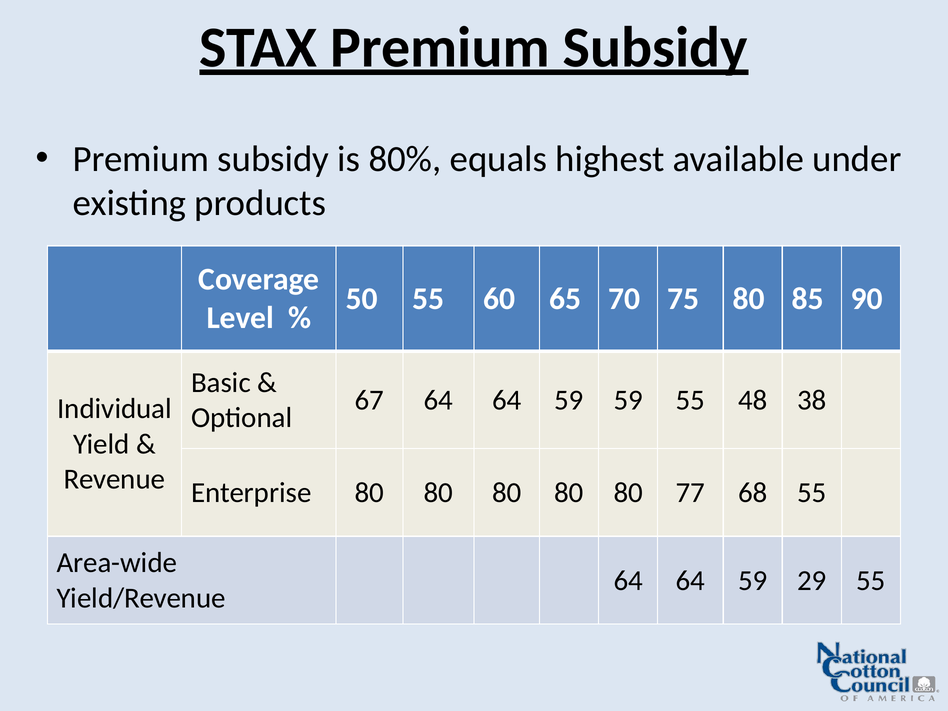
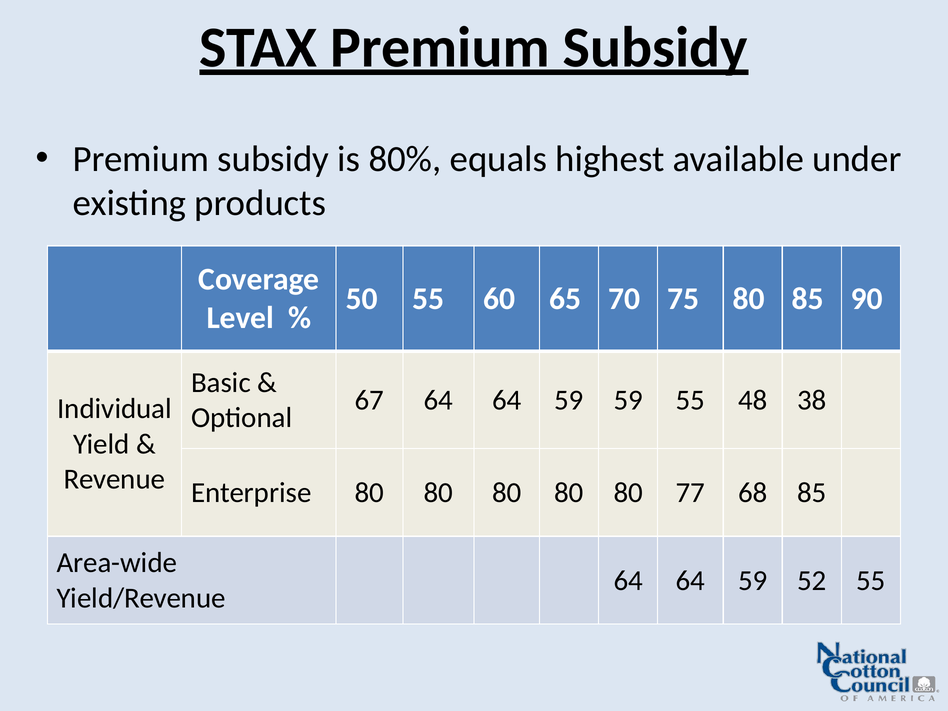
68 55: 55 -> 85 (812, 493)
29: 29 -> 52 (812, 580)
